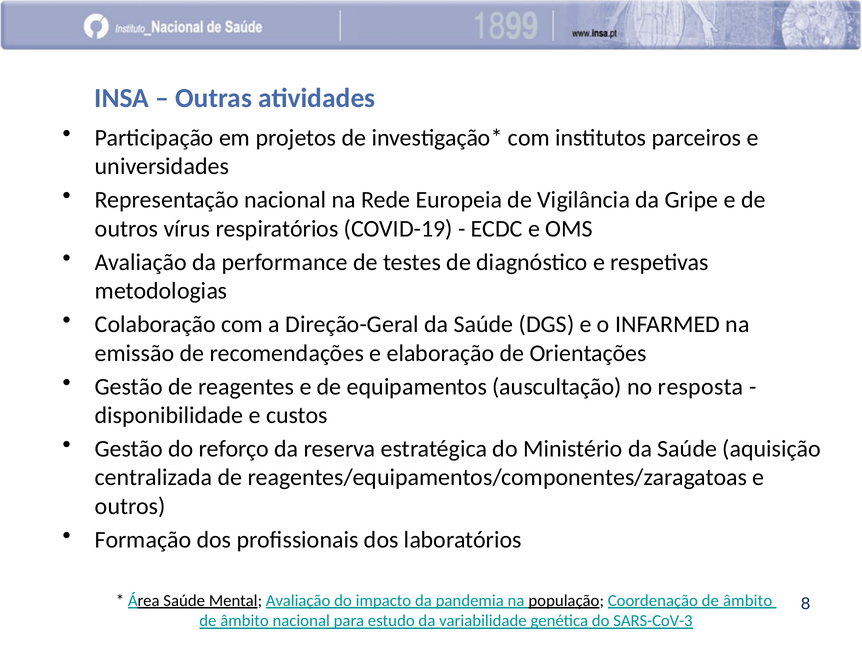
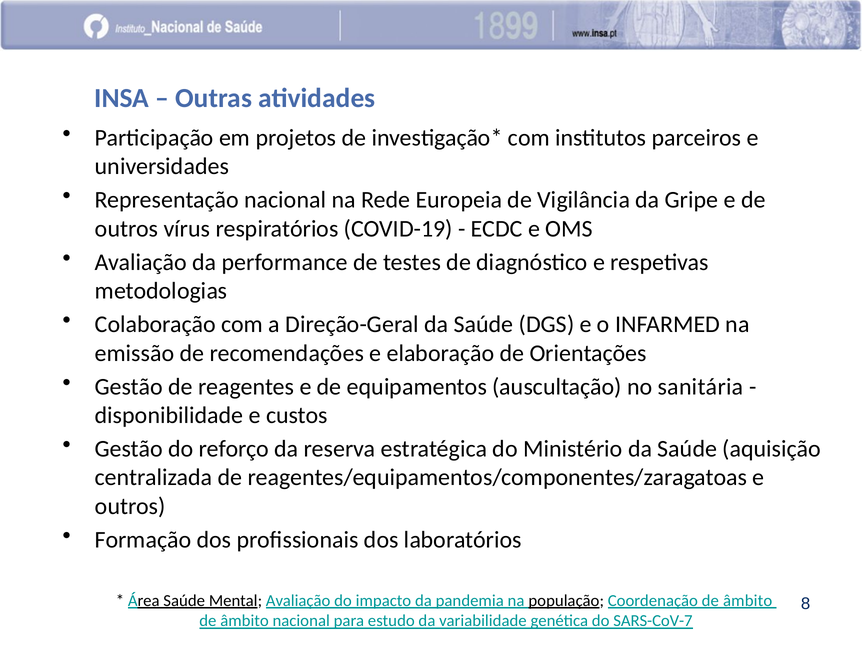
resposta: resposta -> sanitária (701, 387)
SARS-CoV-3: SARS-CoV-3 -> SARS-CoV-7 (653, 621)
